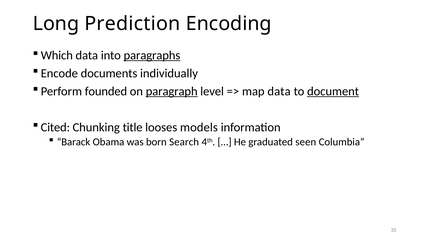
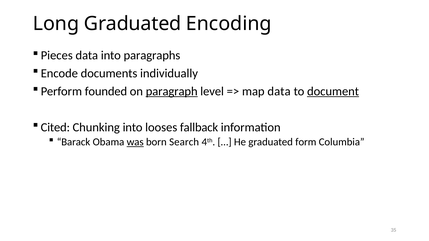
Long Prediction: Prediction -> Graduated (133, 24)
Which: Which -> Pieces (57, 55)
paragraphs underline: present -> none (152, 55)
Chunking title: title -> into (133, 127)
models: models -> fallback (199, 127)
was underline: none -> present (135, 142)
seen: seen -> form (306, 142)
